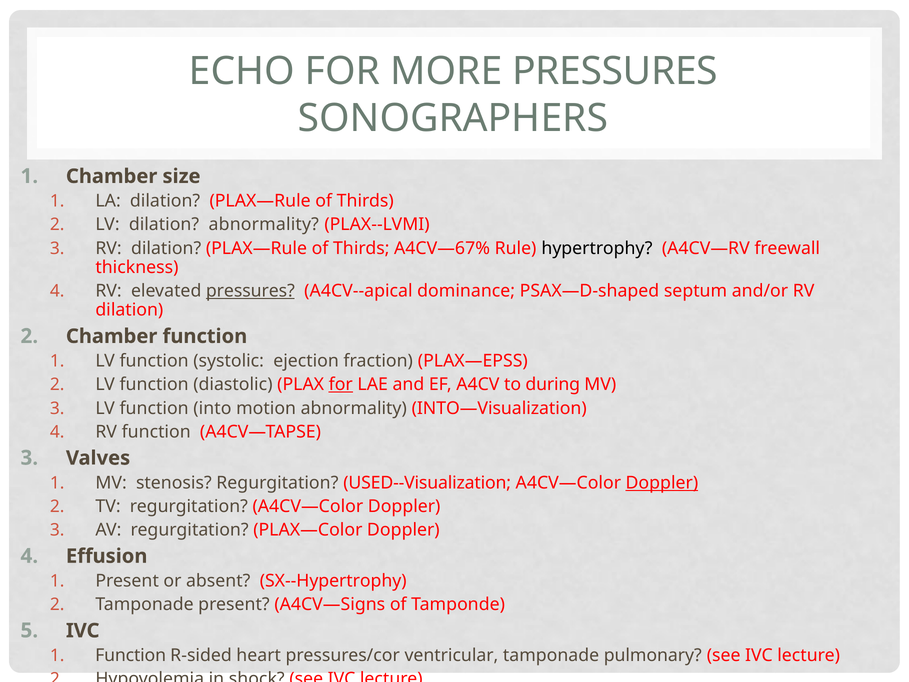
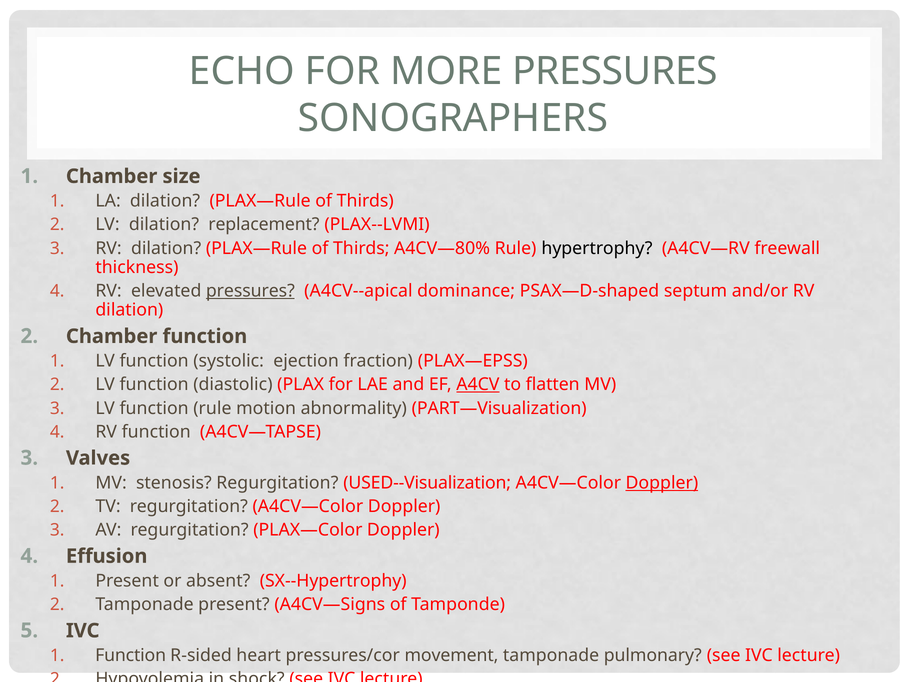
dilation abnormality: abnormality -> replacement (264, 224)
A4CV—67%: A4CV—67% -> A4CV—80% (442, 248)
for underline: present -> none (341, 384)
A4CV underline: none -> present (478, 384)
during: during -> flatten (553, 384)
function into: into -> rule (212, 408)
INTO—Visualization: INTO—Visualization -> PART—Visualization (499, 408)
ventricular: ventricular -> movement (451, 655)
